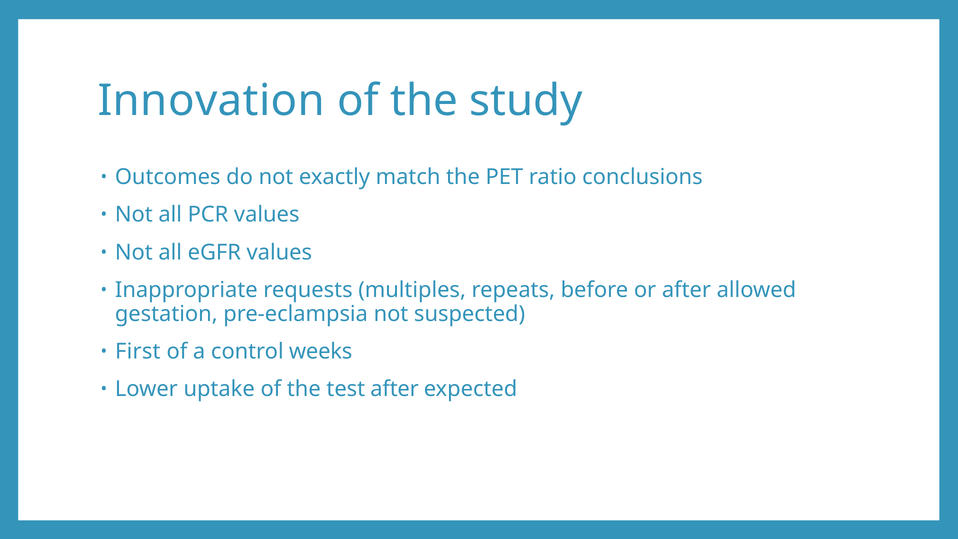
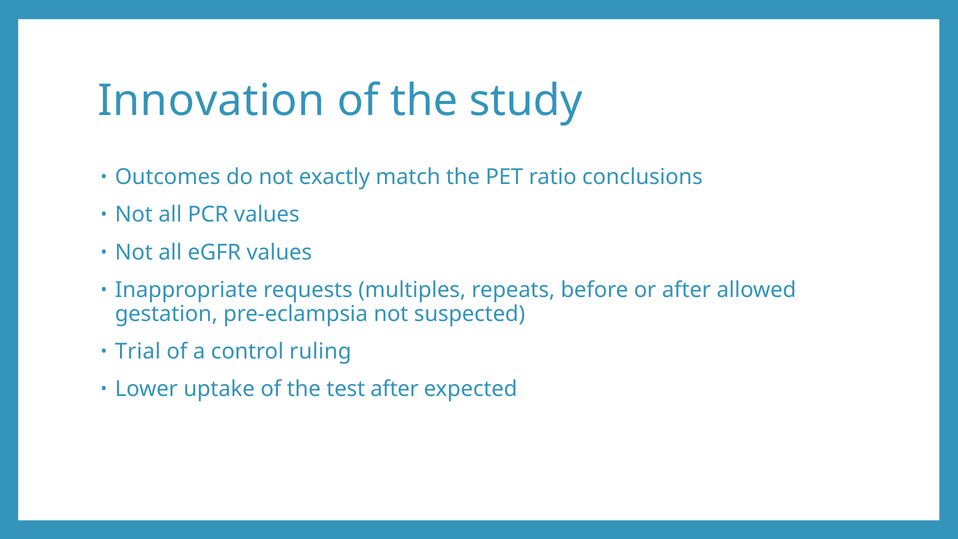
First: First -> Trial (138, 351)
weeks: weeks -> ruling (320, 351)
